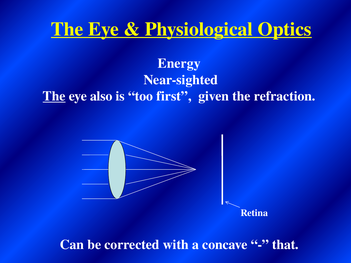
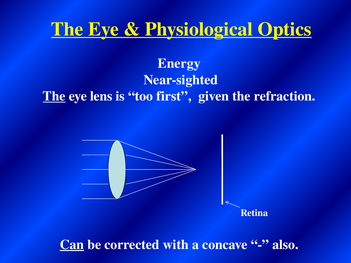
also: also -> lens (101, 96)
Can underline: none -> present (72, 245)
that: that -> also (285, 245)
